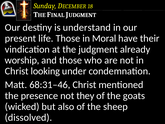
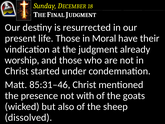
understand: understand -> resurrected (87, 27)
looking: looking -> started (45, 71)
68:31–46: 68:31–46 -> 85:31–46 (50, 85)
they: they -> with (85, 96)
